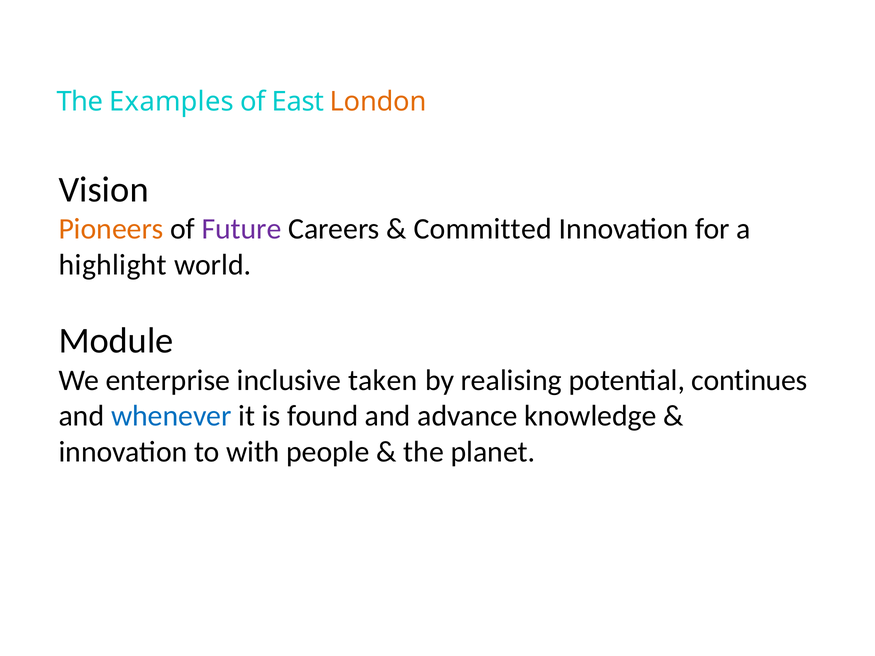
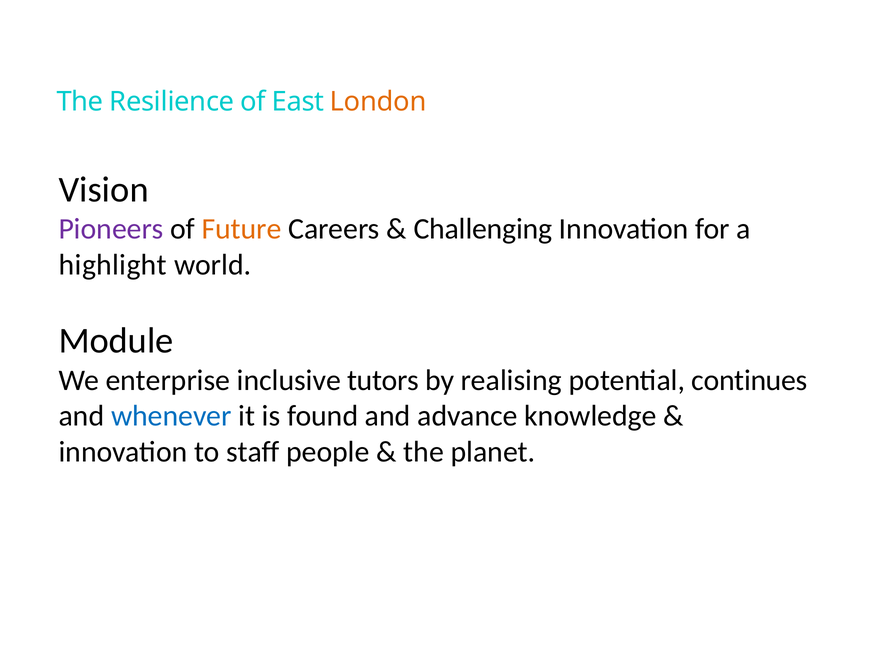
Examples: Examples -> Resilience (172, 102)
Pioneers colour: orange -> purple (111, 229)
Future colour: purple -> orange (242, 229)
Committed: Committed -> Challenging (483, 229)
taken: taken -> tutors (383, 380)
with: with -> staff (253, 452)
